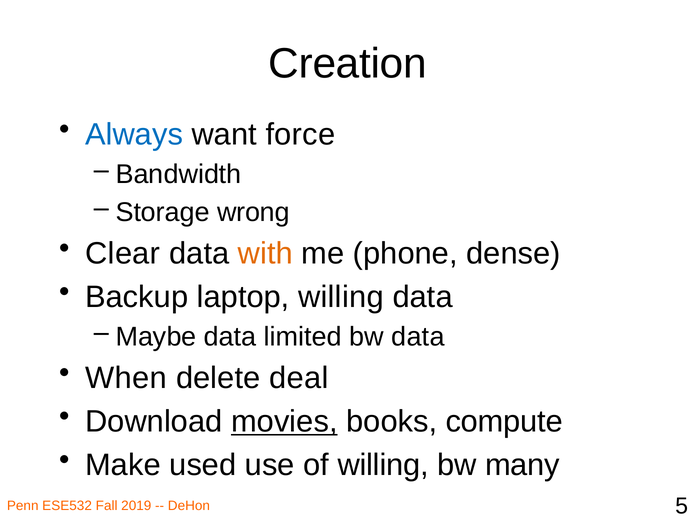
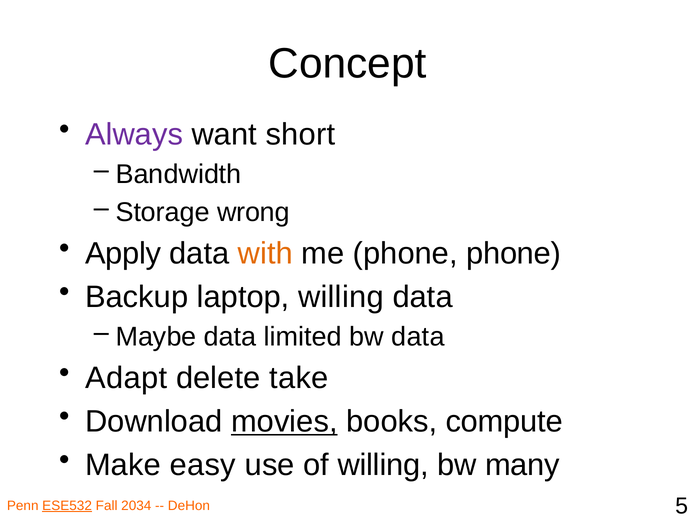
Creation: Creation -> Concept (347, 64)
Always colour: blue -> purple (134, 134)
force: force -> short (300, 134)
Clear: Clear -> Apply (123, 253)
phone dense: dense -> phone (514, 253)
When: When -> Adapt (126, 378)
deal: deal -> take (299, 378)
used: used -> easy (203, 464)
ESE532 underline: none -> present (67, 505)
2019: 2019 -> 2034 (136, 505)
